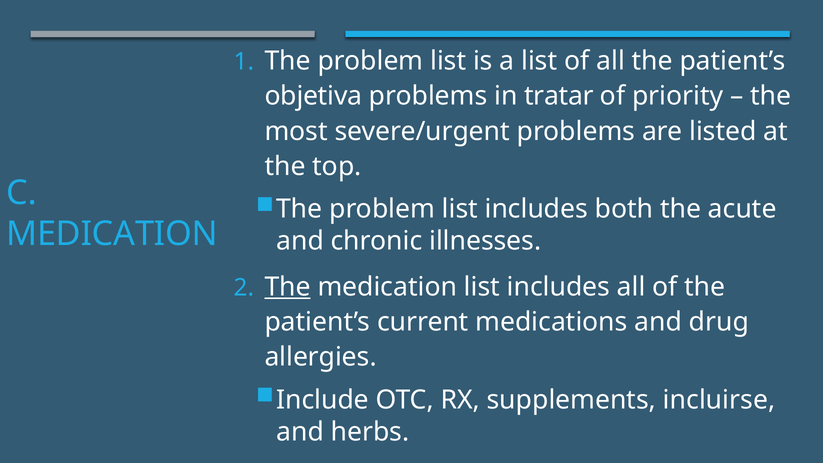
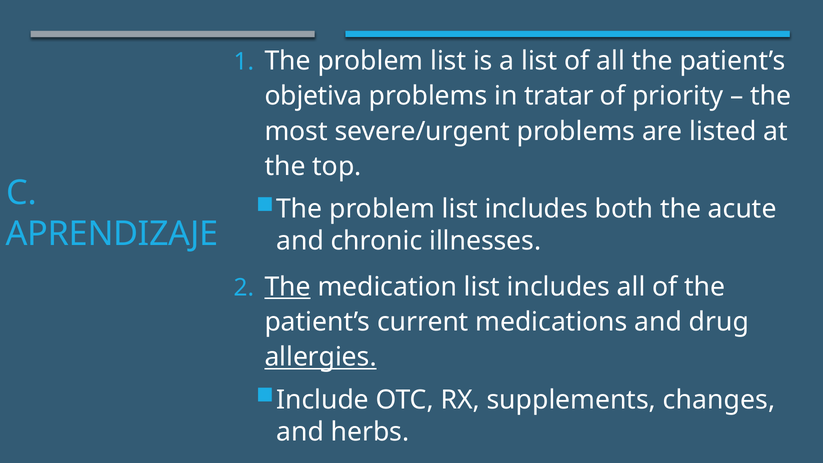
MEDICATION: MEDICATION -> APRENDIZAJE (112, 234)
allergies underline: none -> present (321, 357)
incluirse: incluirse -> changes (719, 400)
